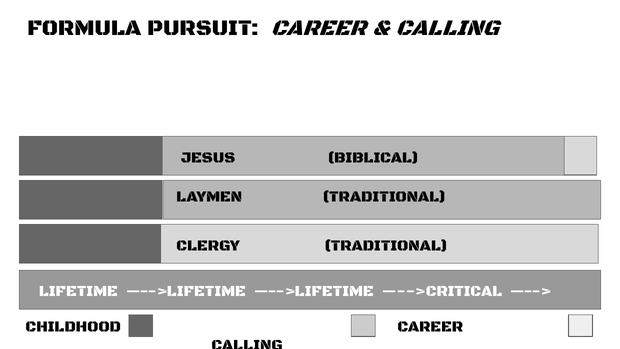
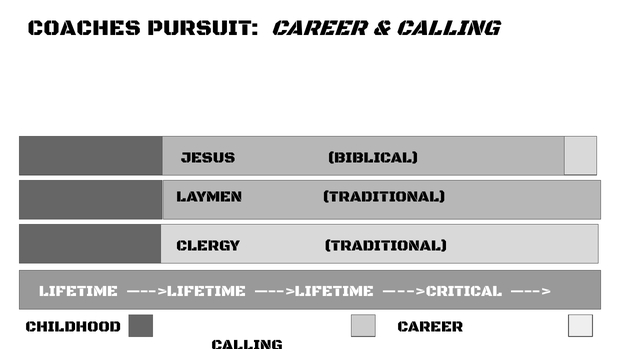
FORMULA: FORMULA -> COACHES (84, 28)
